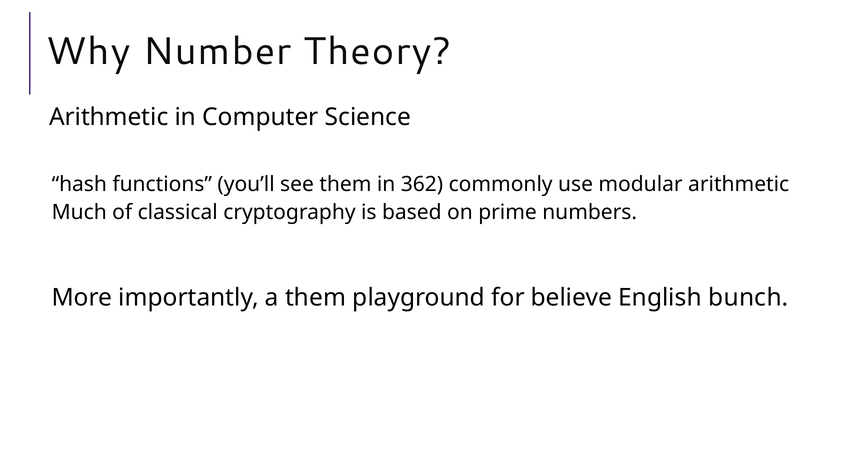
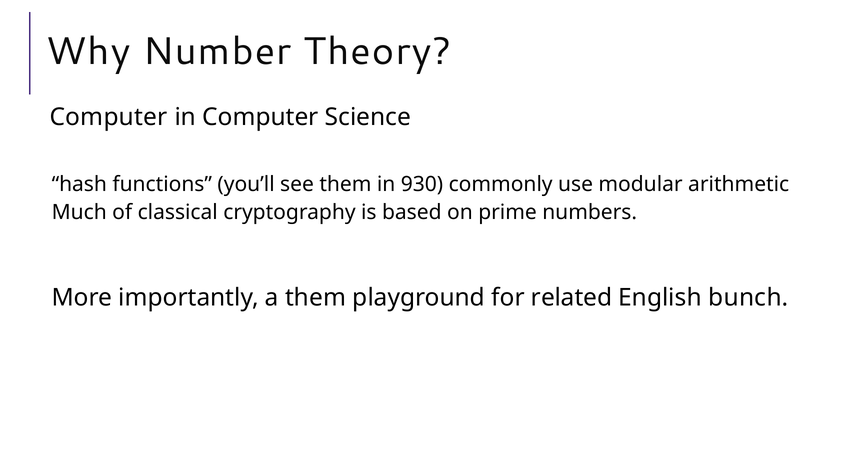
Arithmetic: Arithmetic -> Computer (109, 117)
362: 362 -> 930 (422, 184)
believe: believe -> related (572, 298)
